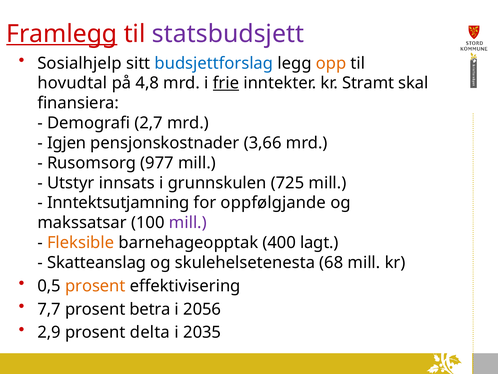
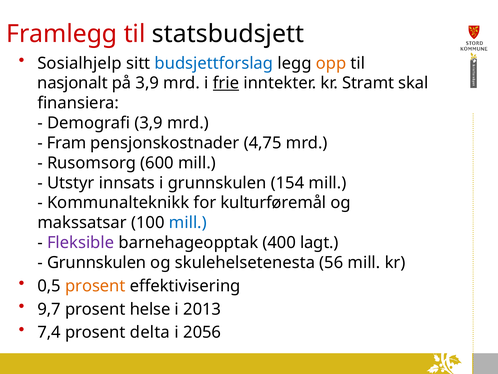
Framlegg underline: present -> none (62, 34)
statsbudsjett colour: purple -> black (228, 34)
hovudtal: hovudtal -> nasjonalt (72, 83)
på 4,8: 4,8 -> 3,9 (147, 83)
Demografi 2,7: 2,7 -> 3,9 (149, 123)
Igjen: Igjen -> Fram (67, 143)
3,66: 3,66 -> 4,75 (263, 143)
977: 977 -> 600 (157, 163)
725: 725 -> 154 (288, 183)
Inntektsutjamning: Inntektsutjamning -> Kommunalteknikk (118, 203)
oppfølgjande: oppfølgjande -> kulturføremål (273, 203)
mill colour: purple -> blue (188, 222)
Fleksible colour: orange -> purple (81, 242)
Skatteanslag: Skatteanslag -> Grunnskulen (97, 262)
68: 68 -> 56 (331, 262)
7,7: 7,7 -> 9,7 (49, 309)
betra: betra -> helse (150, 309)
2056: 2056 -> 2013 (202, 309)
2,9: 2,9 -> 7,4 (49, 332)
2035: 2035 -> 2056 (202, 332)
